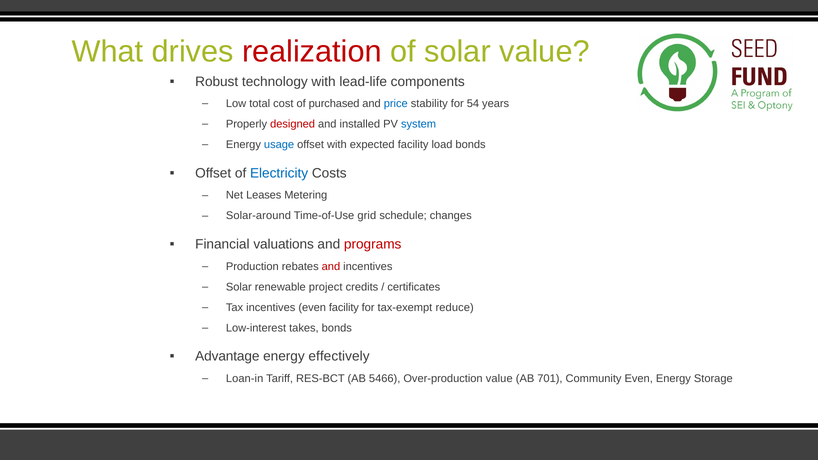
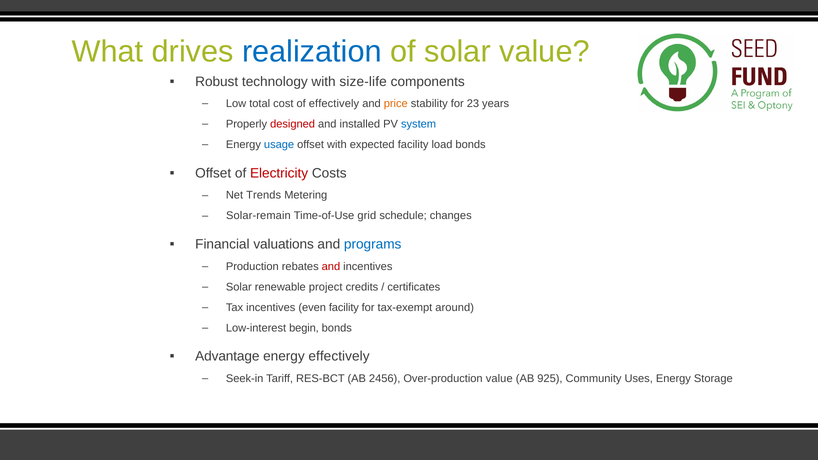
realization colour: red -> blue (312, 52)
lead-life: lead-life -> size-life (363, 82)
of purchased: purchased -> effectively (334, 104)
price colour: blue -> orange (396, 104)
54: 54 -> 23 (473, 104)
Electricity colour: blue -> red (279, 174)
Leases: Leases -> Trends (264, 195)
Solar-around: Solar-around -> Solar-remain (258, 216)
programs colour: red -> blue (373, 245)
reduce: reduce -> around (455, 308)
takes: takes -> begin (304, 328)
Loan-in: Loan-in -> Seek-in (245, 379)
5466: 5466 -> 2456 (385, 379)
701: 701 -> 925 (550, 379)
Community Even: Even -> Uses (639, 379)
